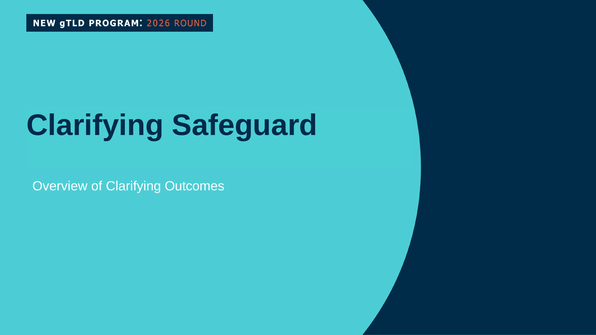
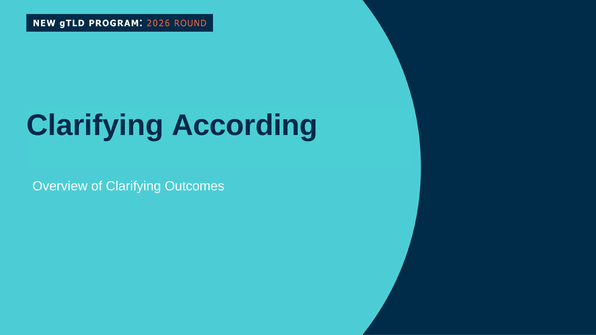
Safeguard: Safeguard -> According (245, 126)
